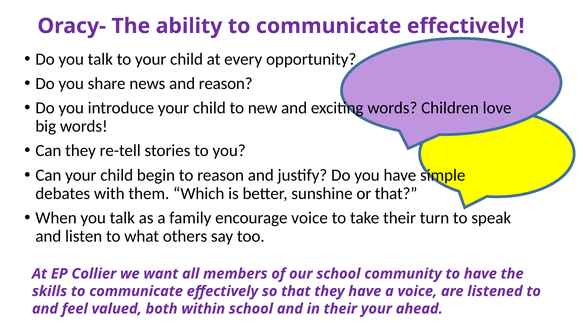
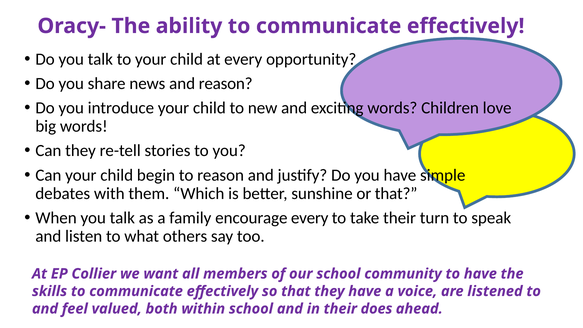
encourage voice: voice -> every (310, 218)
their your: your -> does (376, 309)
